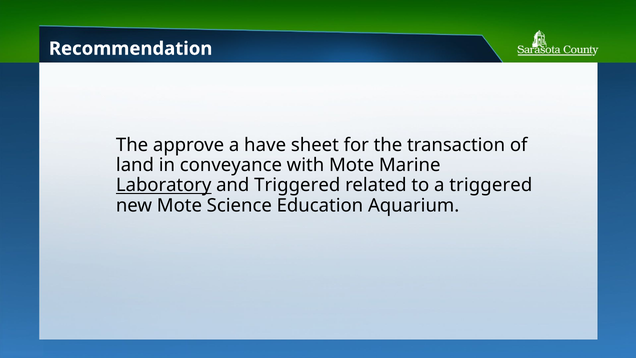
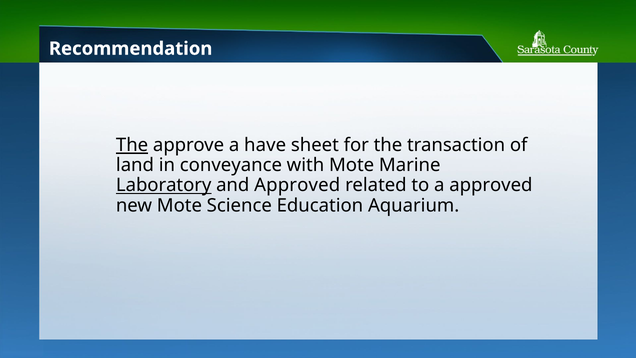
The underline: none -> present (132, 145)
and Triggered: Triggered -> Approved (297, 185)
a triggered: triggered -> approved (491, 185)
